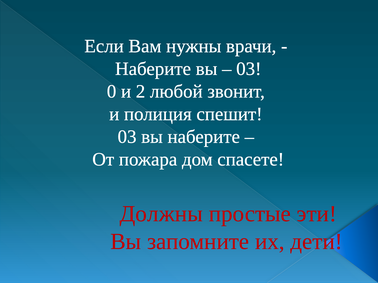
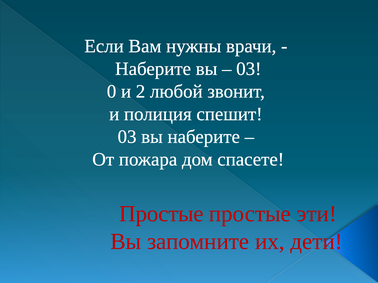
Должны: Должны -> Простые (161, 214)
